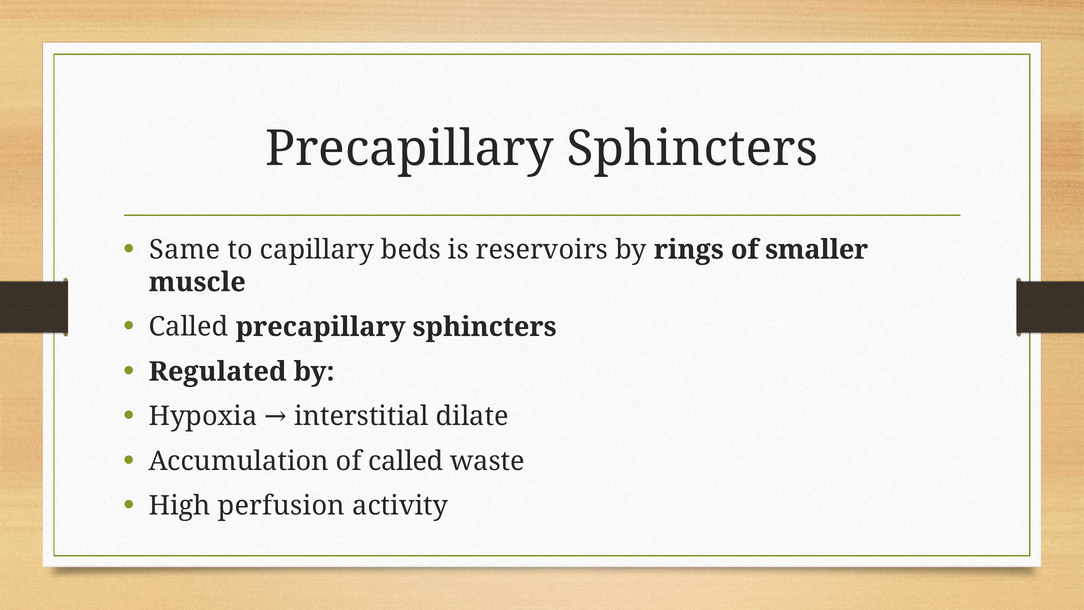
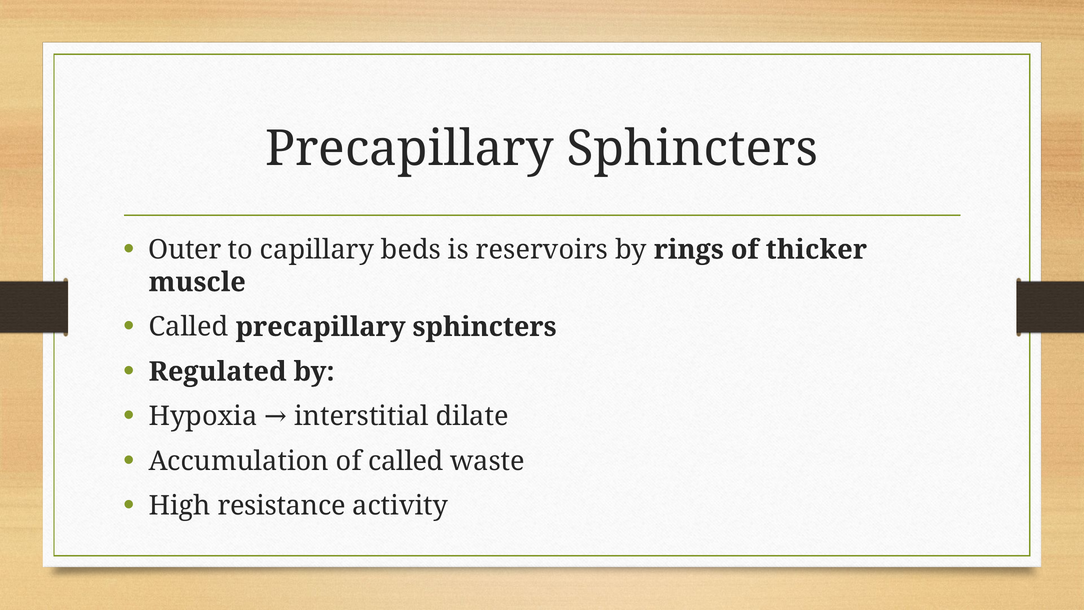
Same: Same -> Outer (185, 250)
smaller: smaller -> thicker (816, 250)
perfusion: perfusion -> resistance (282, 506)
